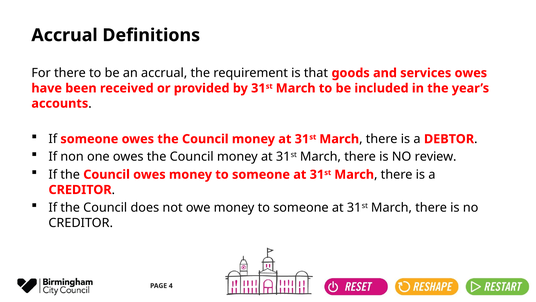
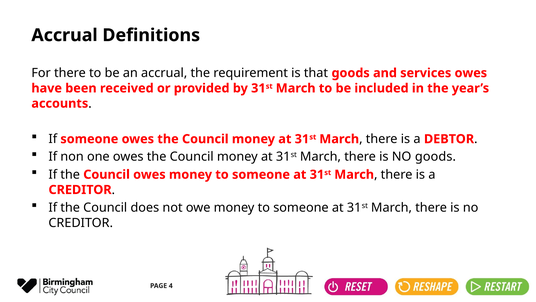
NO review: review -> goods (435, 157)
